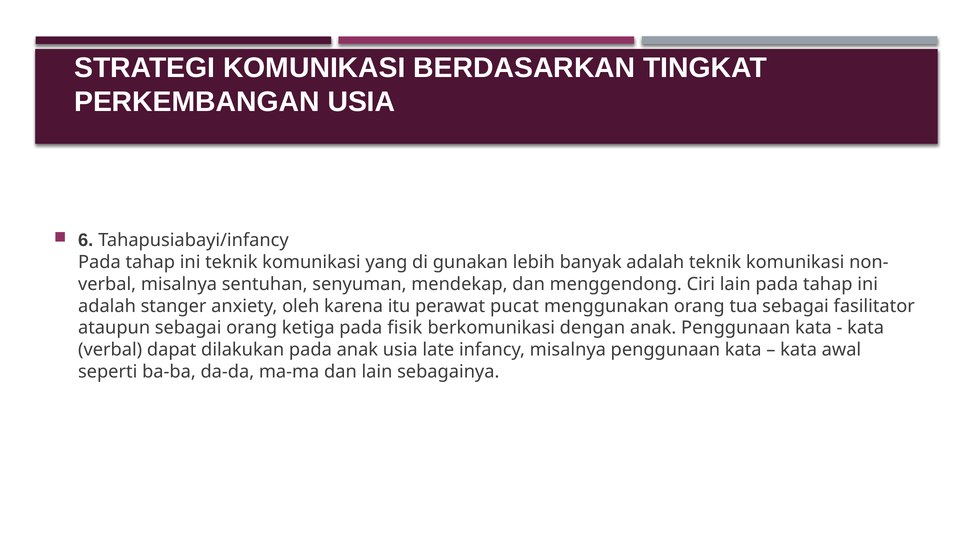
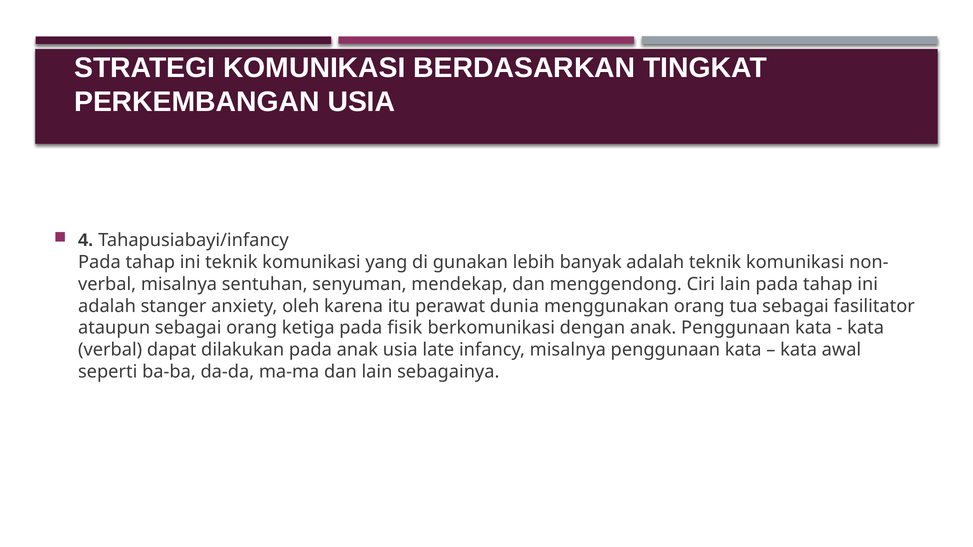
6: 6 -> 4 (86, 241)
pucat: pucat -> dunia (515, 306)
